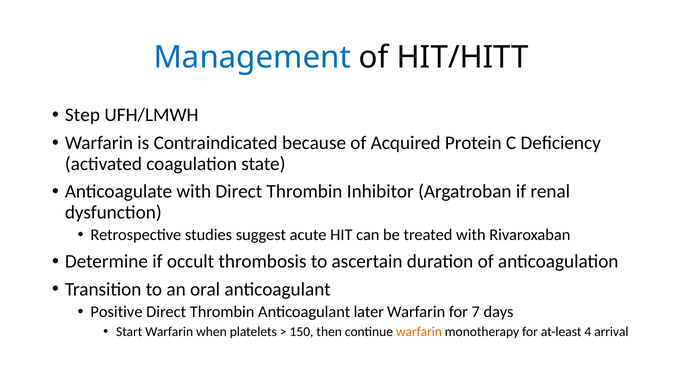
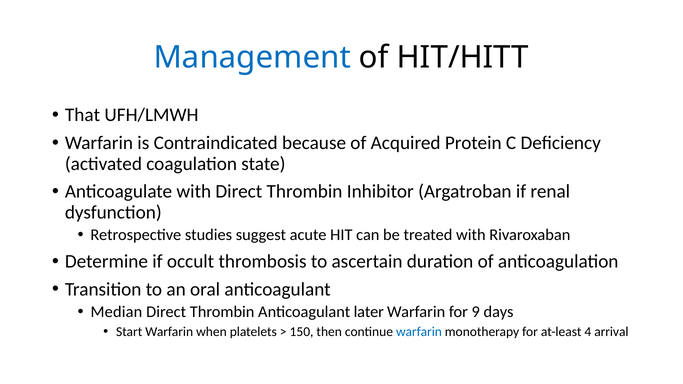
Step: Step -> That (82, 115)
Positive: Positive -> Median (116, 312)
7: 7 -> 9 (476, 312)
warfarin colour: orange -> blue (419, 332)
